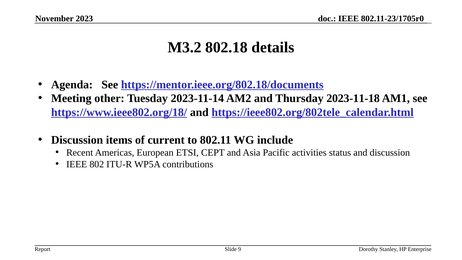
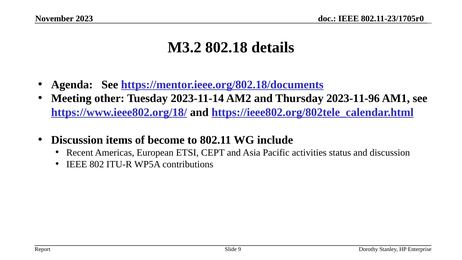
2023-11-18: 2023-11-18 -> 2023-11-96 (353, 98)
current: current -> become (166, 140)
